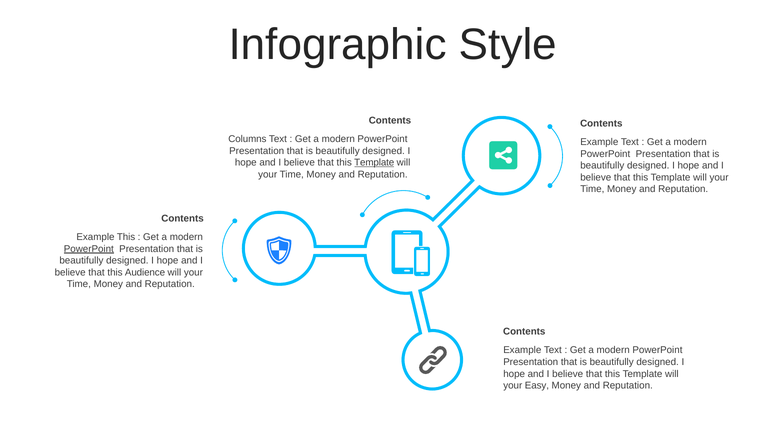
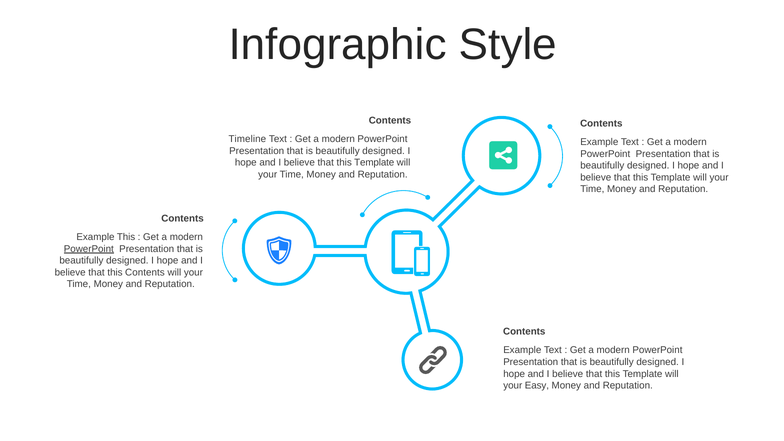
Columns: Columns -> Timeline (247, 139)
Template underline: present -> none (374, 163)
this Audience: Audience -> Contents (145, 272)
